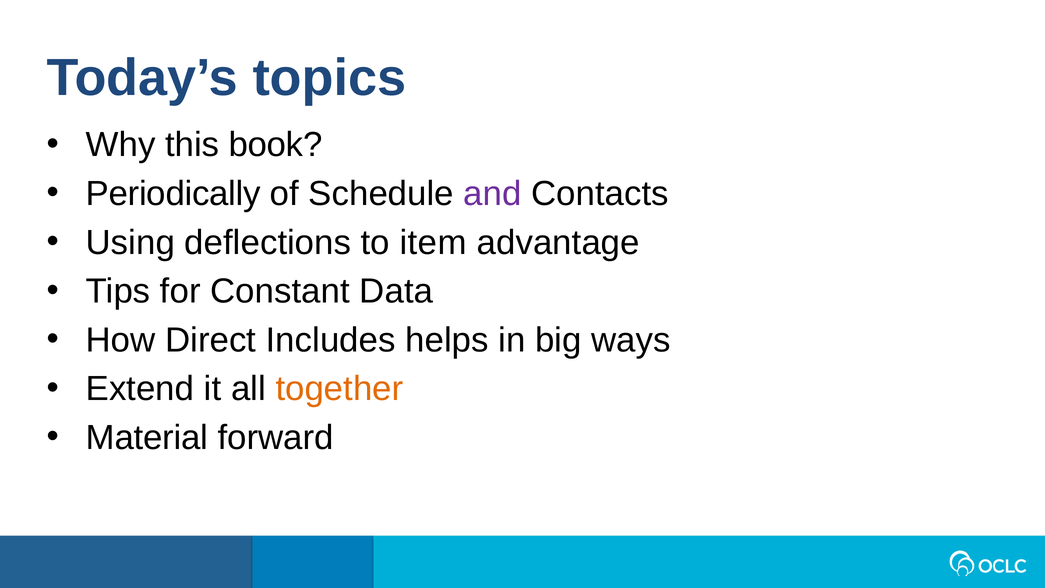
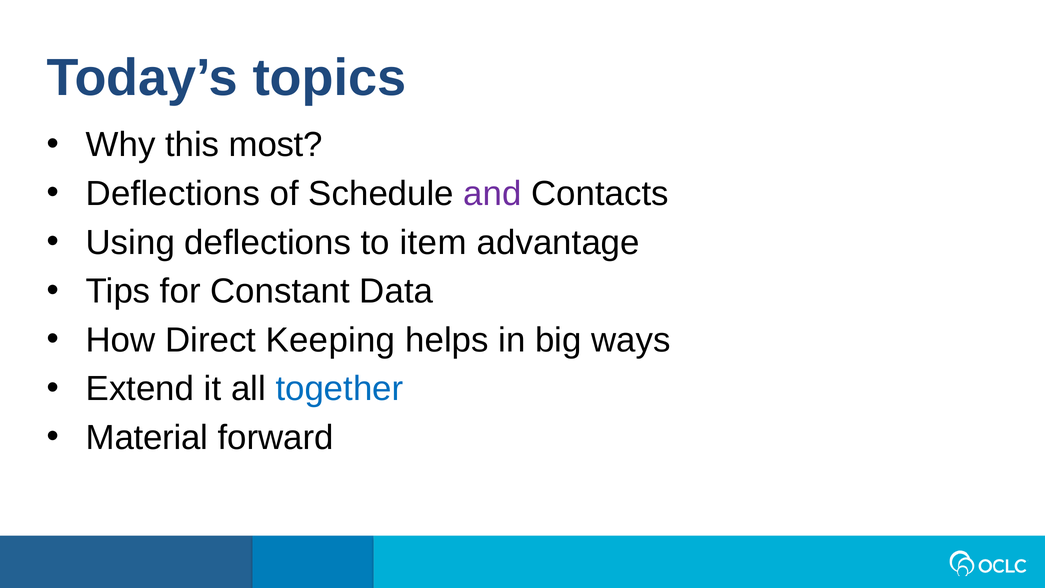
book: book -> most (276, 145)
Periodically: Periodically -> Deflections (173, 194)
Includes: Includes -> Keeping (331, 340)
together colour: orange -> blue (339, 389)
